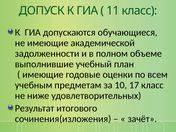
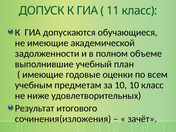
10 17: 17 -> 10 (134, 85)
